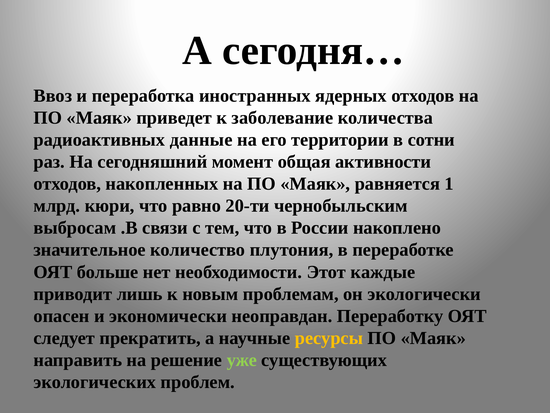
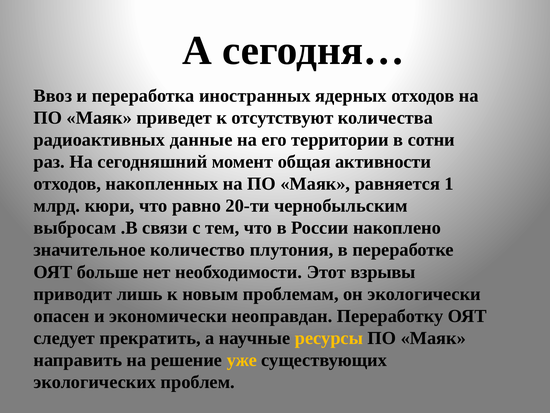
заболевание: заболевание -> отсутствуют (283, 118)
каждые: каждые -> взрывы (383, 272)
уже colour: light green -> yellow (242, 360)
